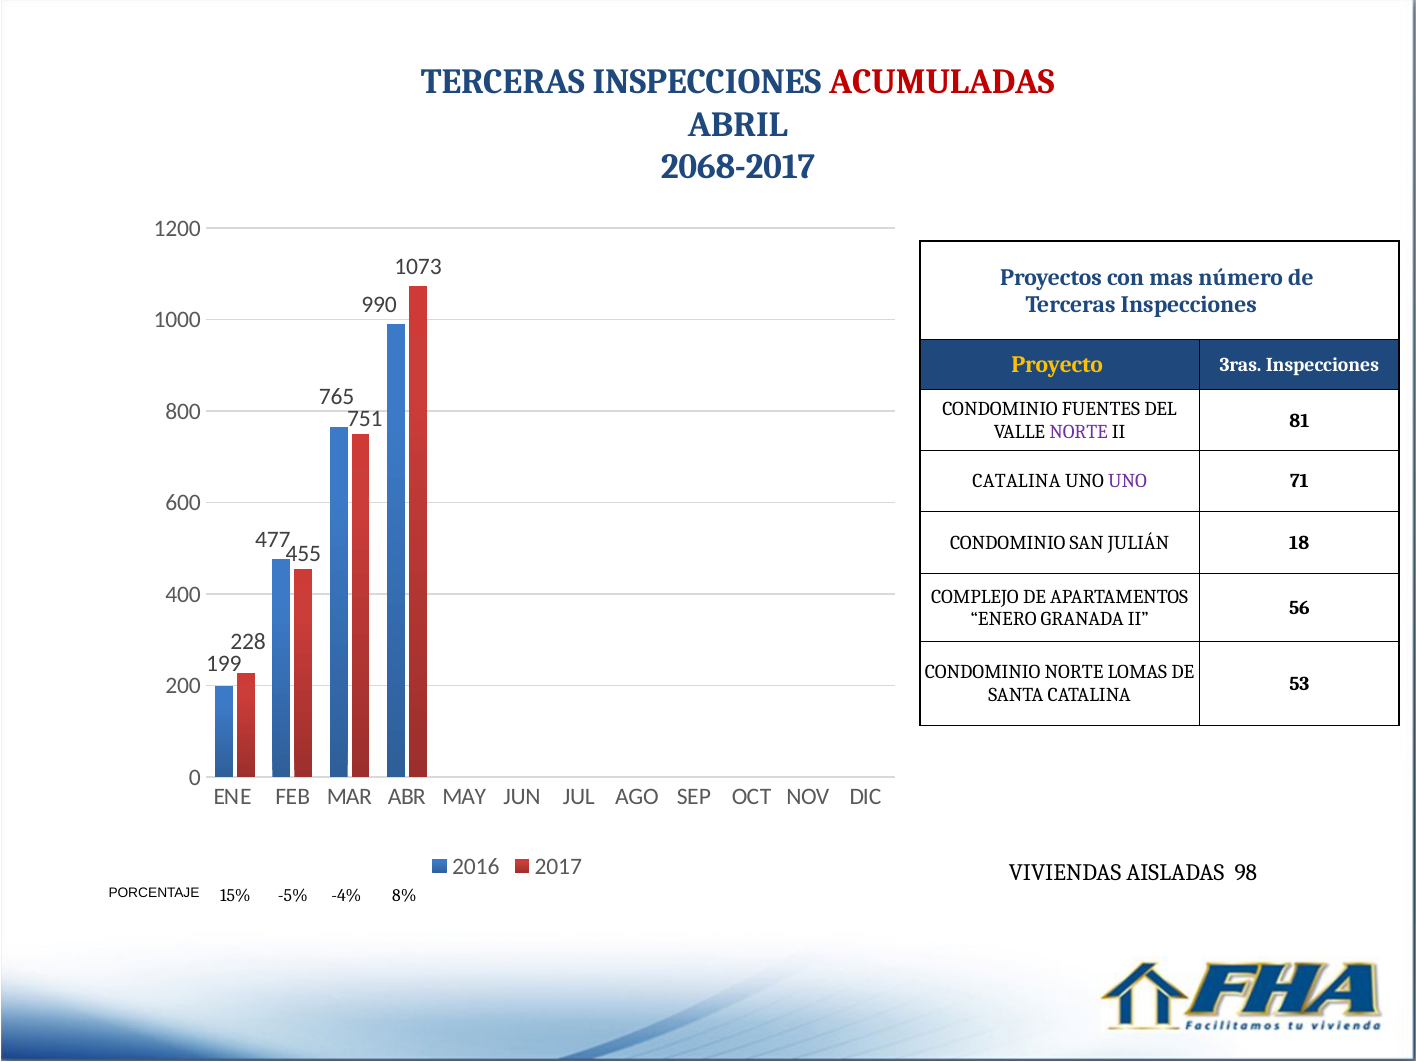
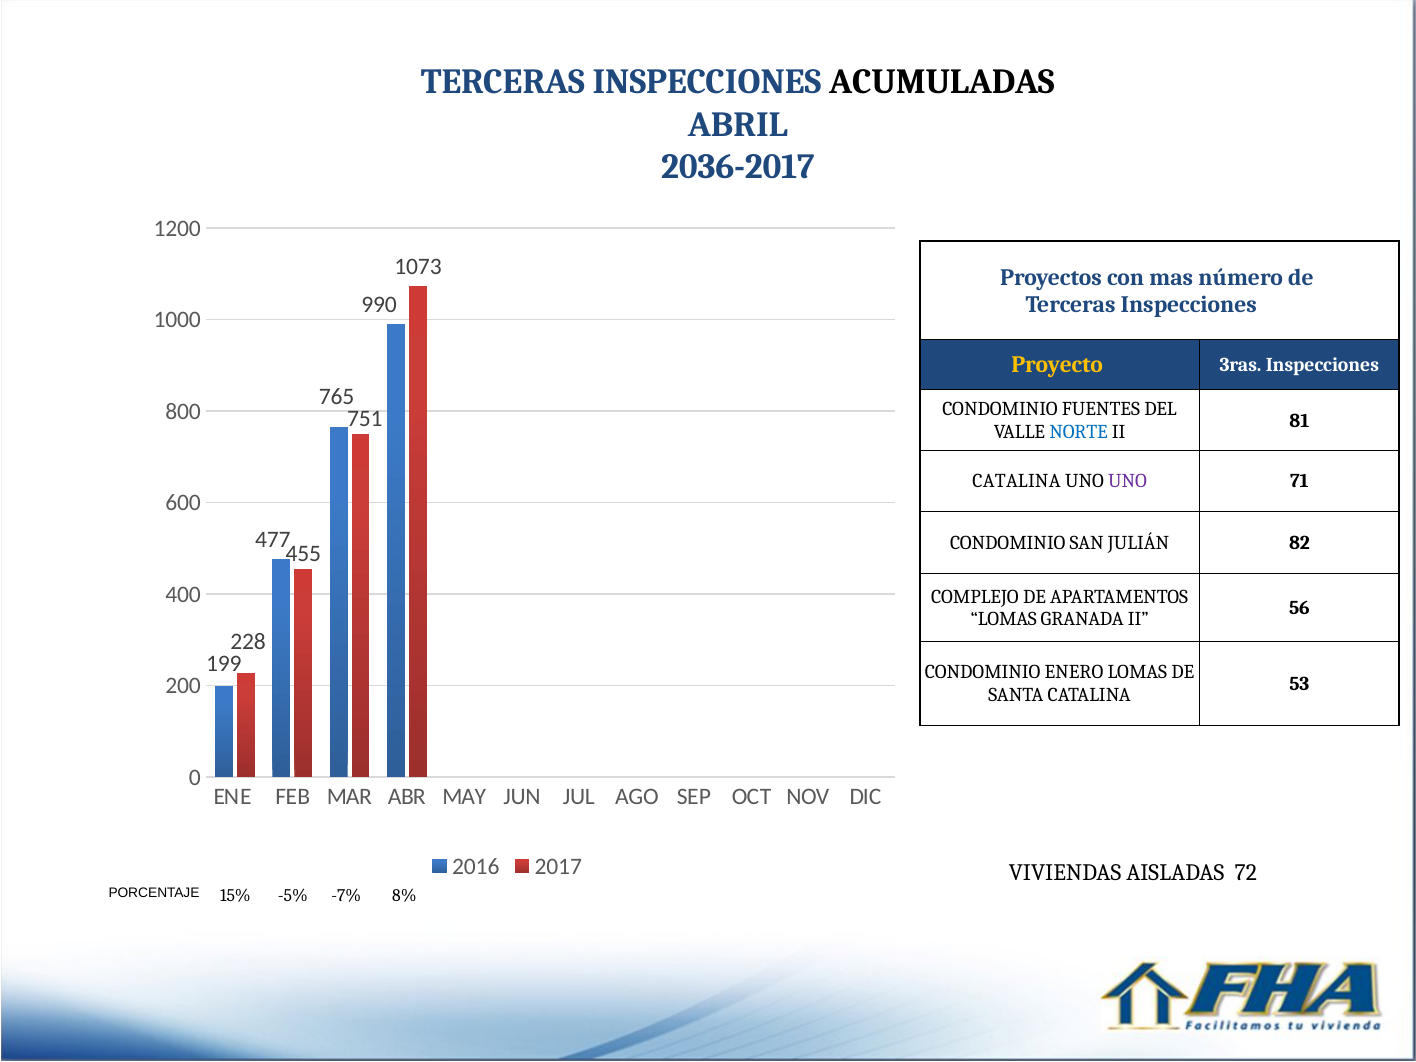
ACUMULADAS colour: red -> black (942, 82)
2068-2017: 2068-2017 -> 2036-2017 (738, 167)
NORTE colour: purple -> blue (1079, 432)
18: 18 -> 82 (1299, 543)
ENERO: ENERO -> LOMAS (1004, 619)
CONDOMINIO NORTE: NORTE -> ENERO (1074, 672)
98: 98 -> 72 (1246, 873)
-4%: -4% -> -7% (346, 895)
